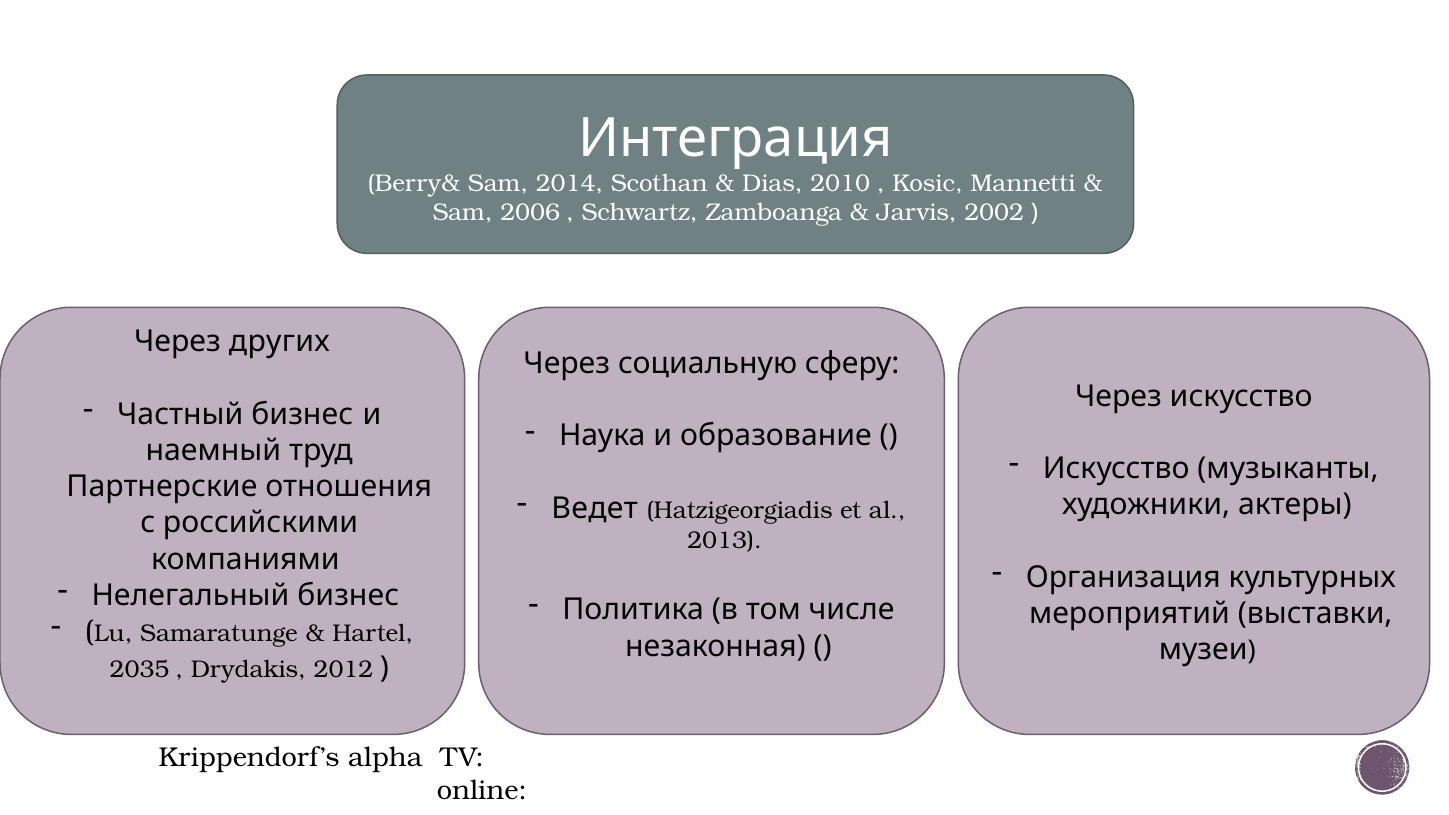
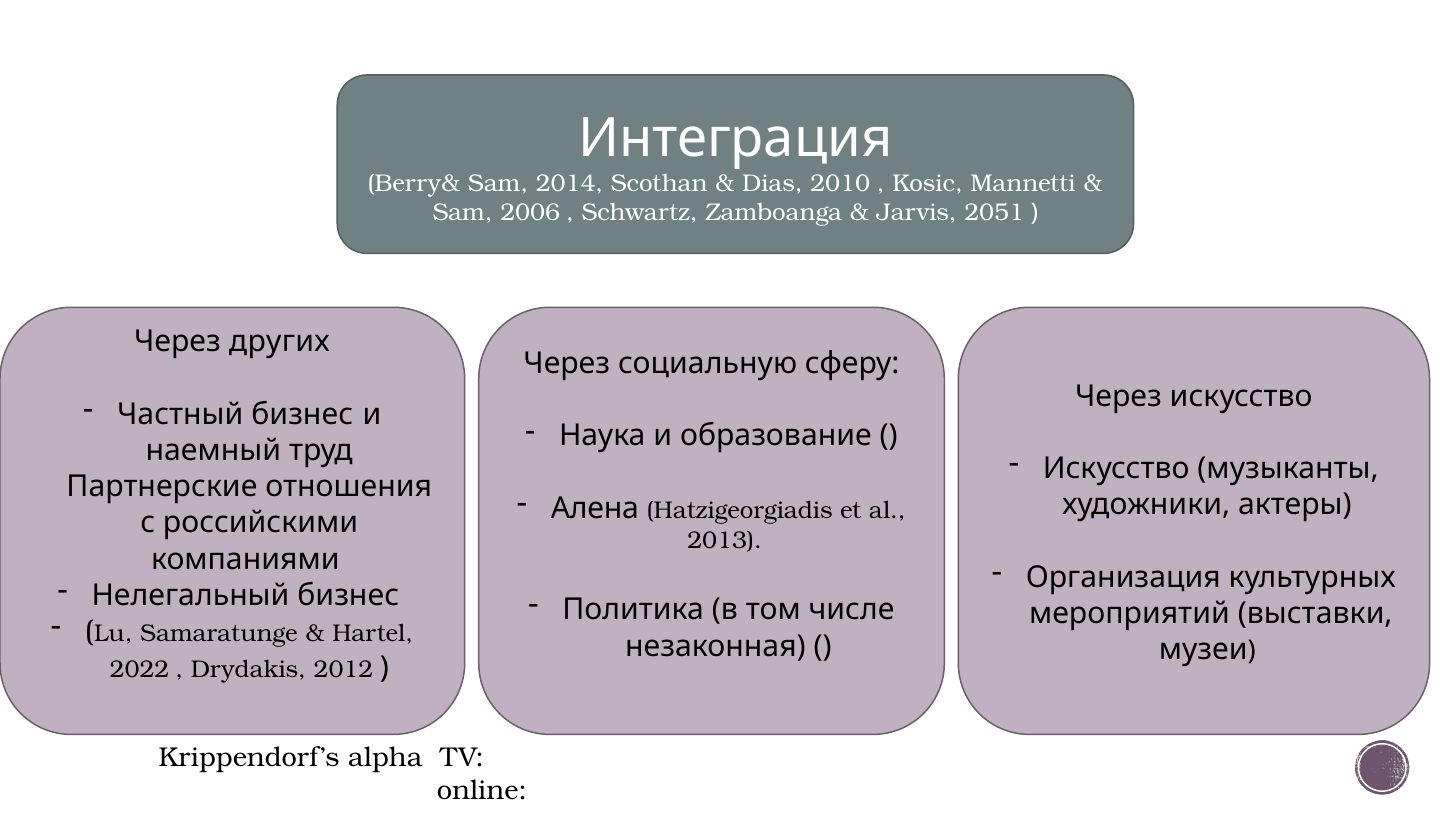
2002: 2002 -> 2051 (994, 213)
Ведет: Ведет -> Алена (595, 508)
2035: 2035 -> 2022 (140, 670)
